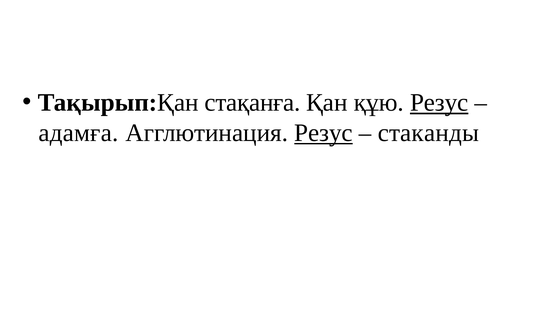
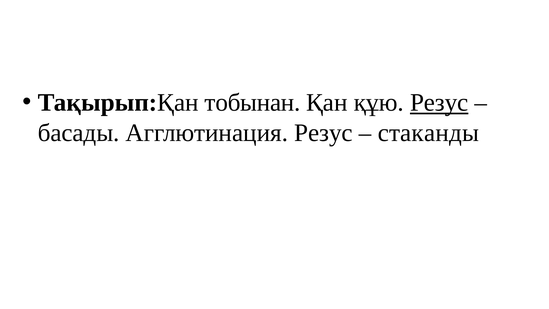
стақанға: стақанға -> тобынан (253, 103)
адамға: адамға -> басады (79, 133)
Резус underline: present -> none (323, 133)
